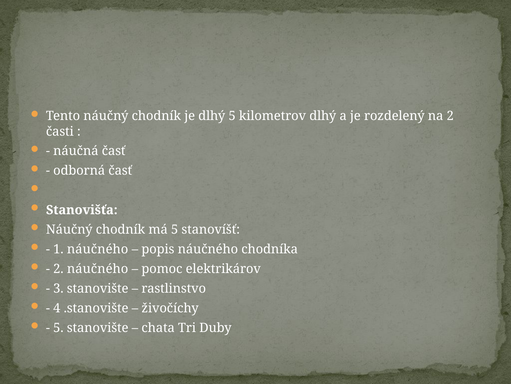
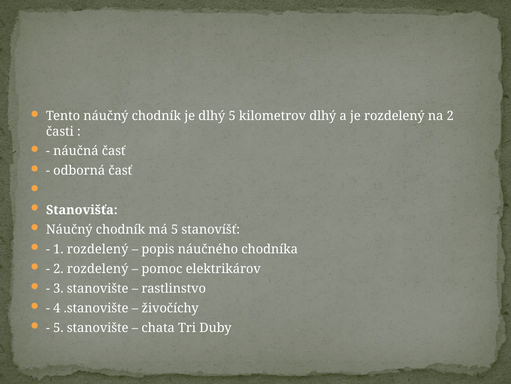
1 náučného: náučného -> rozdelený (98, 249)
2 náučného: náučného -> rozdelený (98, 268)
